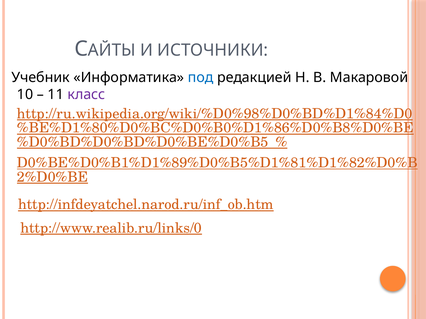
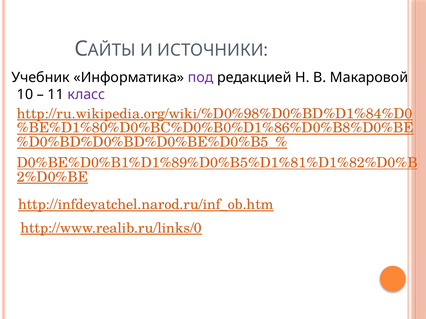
под colour: blue -> purple (201, 77)
